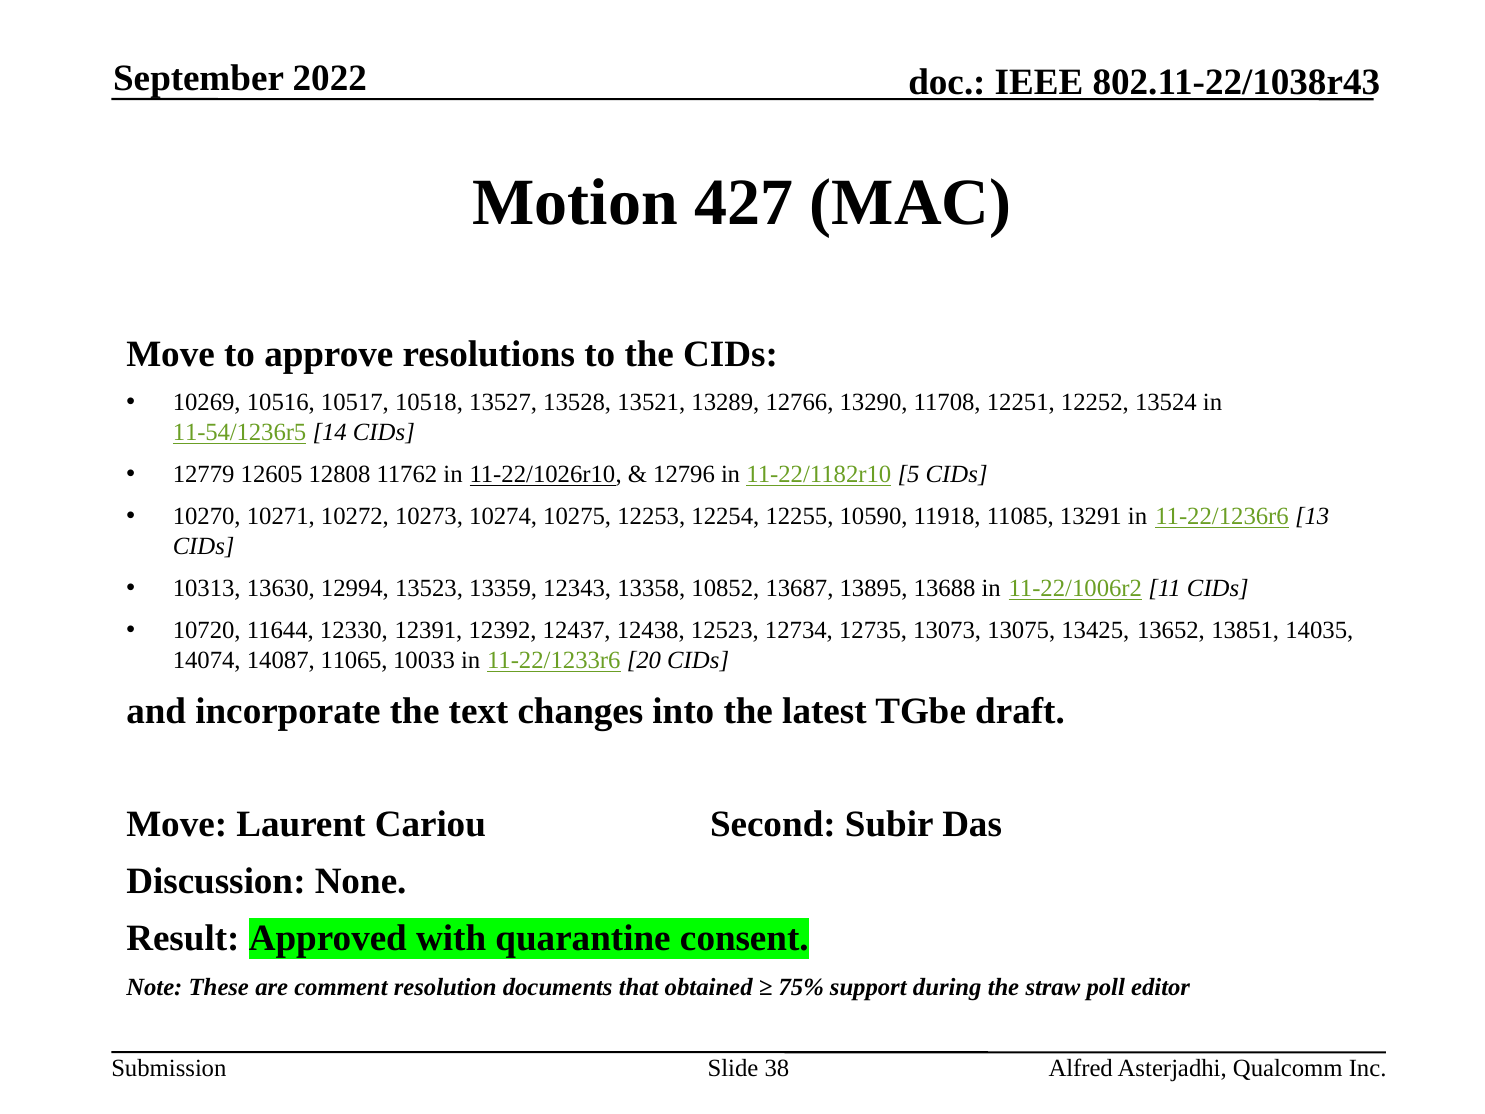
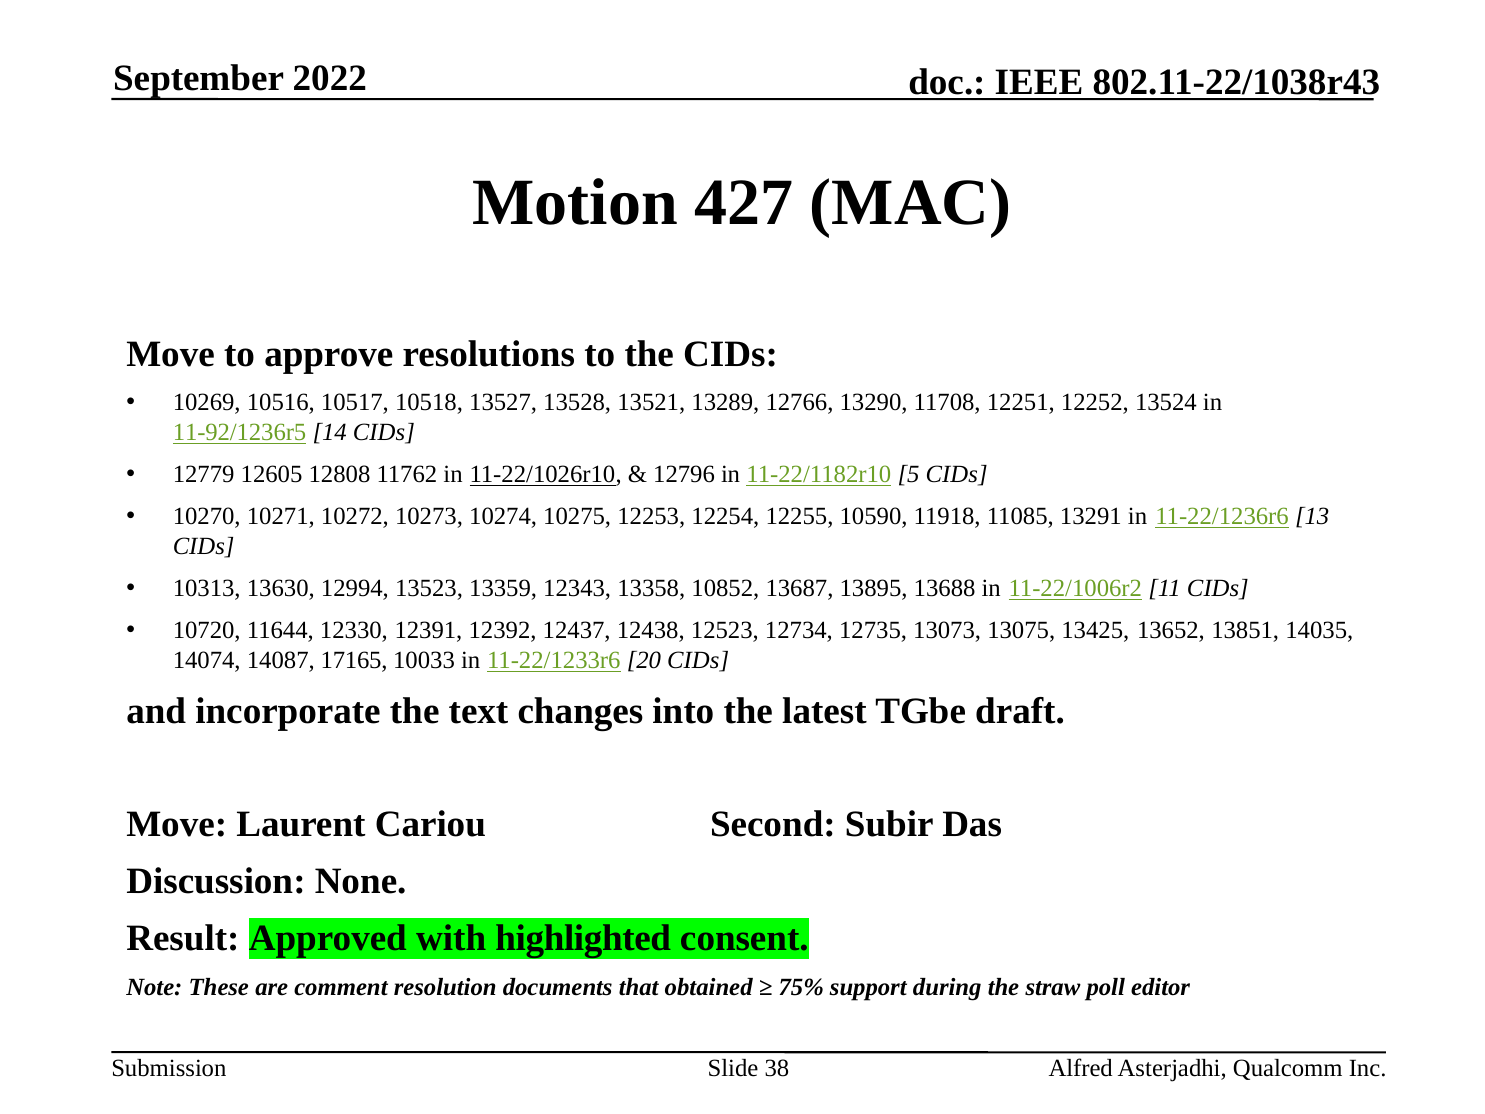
11-54/1236r5: 11-54/1236r5 -> 11-92/1236r5 (240, 432)
11065: 11065 -> 17165 (354, 660)
quarantine: quarantine -> highlighted (583, 938)
